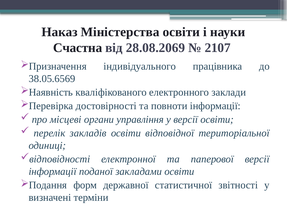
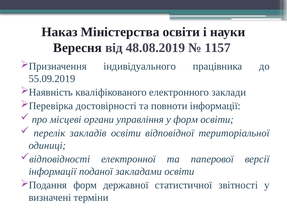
Счастна: Счастна -> Вересня (78, 48)
28.08.2069: 28.08.2069 -> 48.08.2019 (155, 48)
2107: 2107 -> 1157 (218, 48)
38.05.6569: 38.05.6569 -> 55.09.2019 (52, 79)
у версії: версії -> форм (186, 120)
